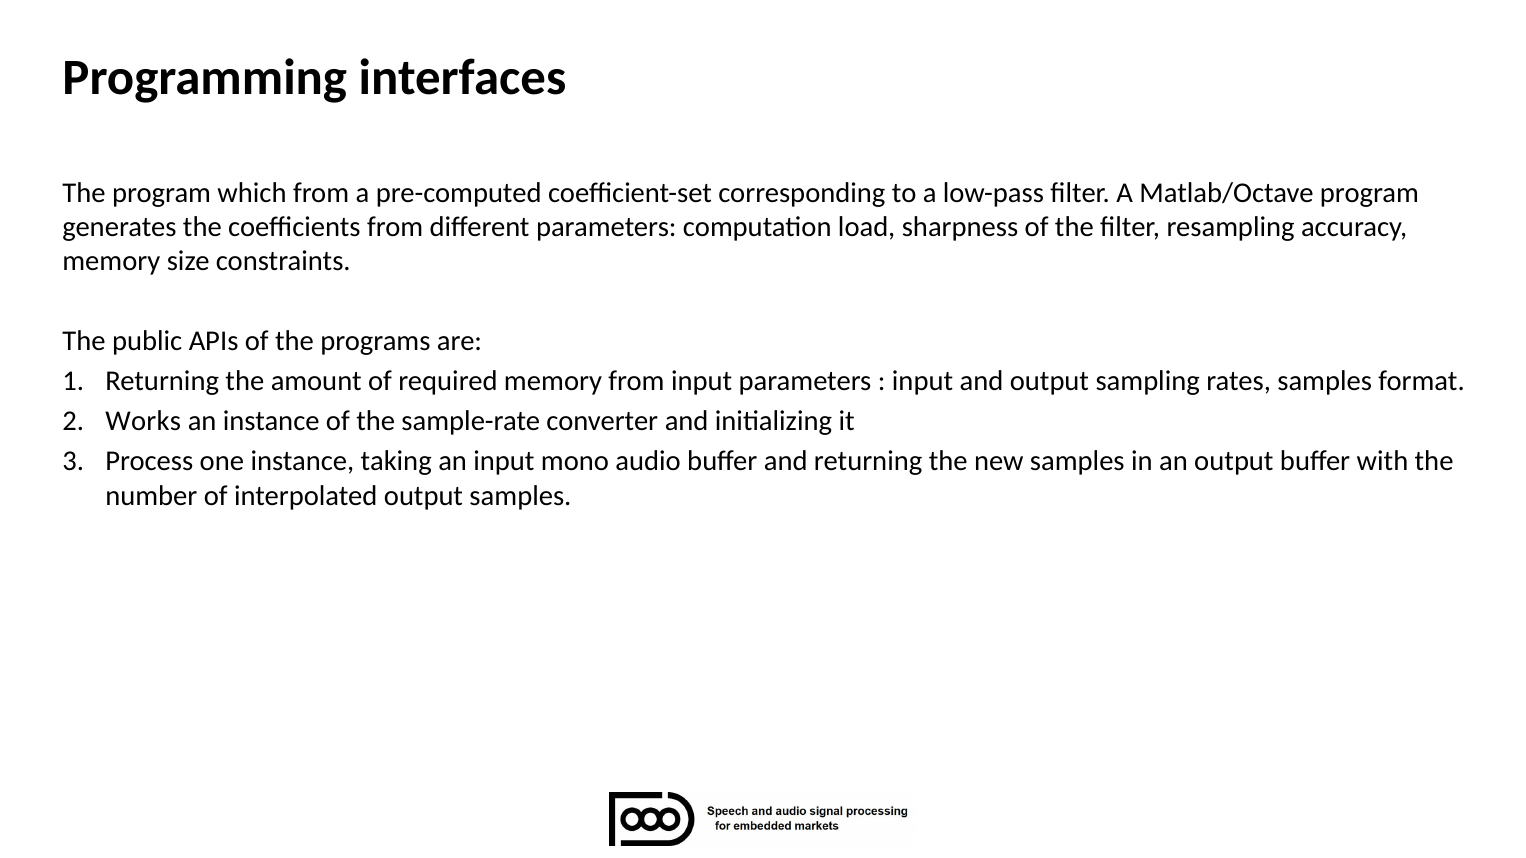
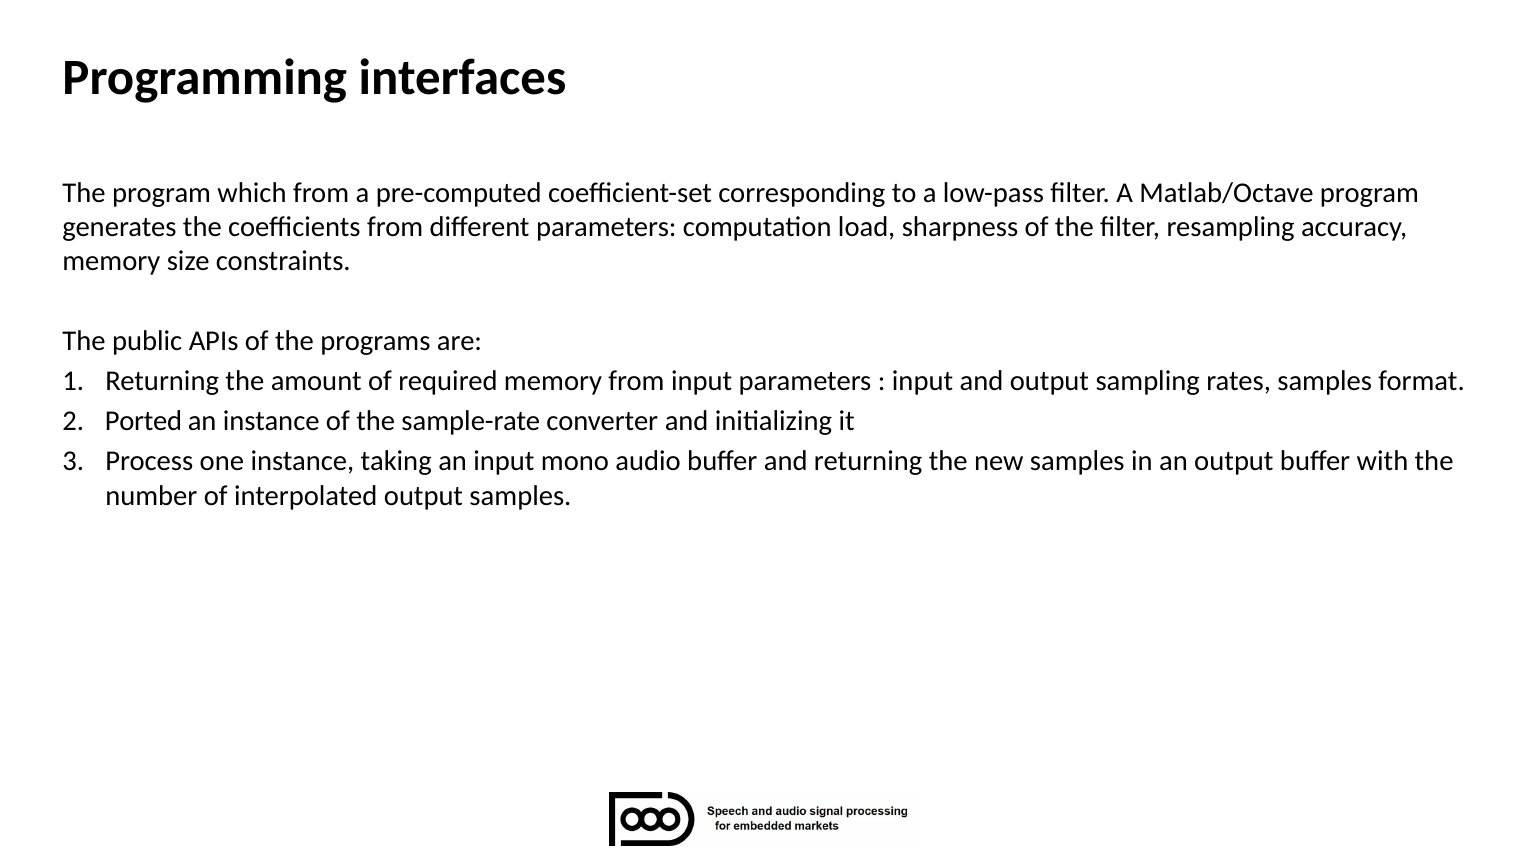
Works: Works -> Ported (144, 422)
